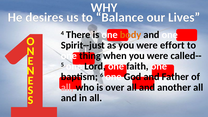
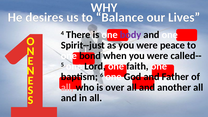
body colour: orange -> purple (131, 35)
effort: effort -> peace (172, 45)
thing: thing -> bond (90, 56)
